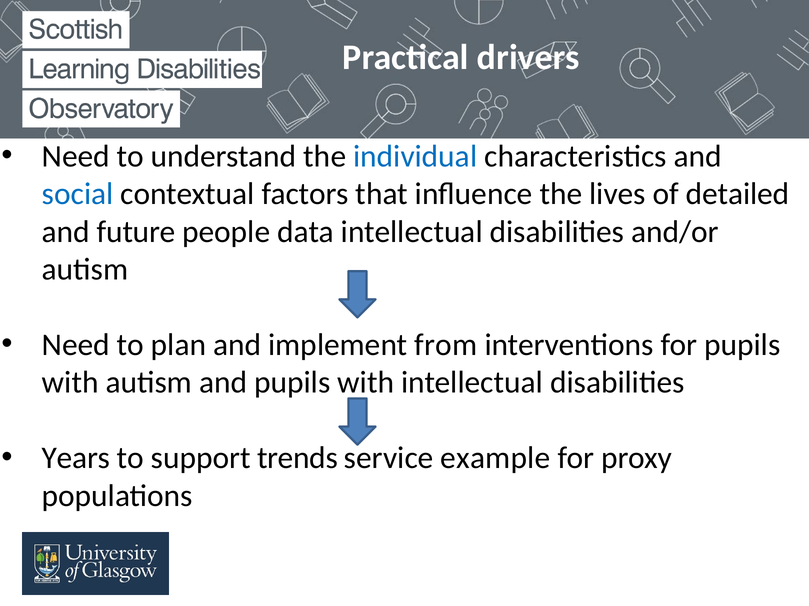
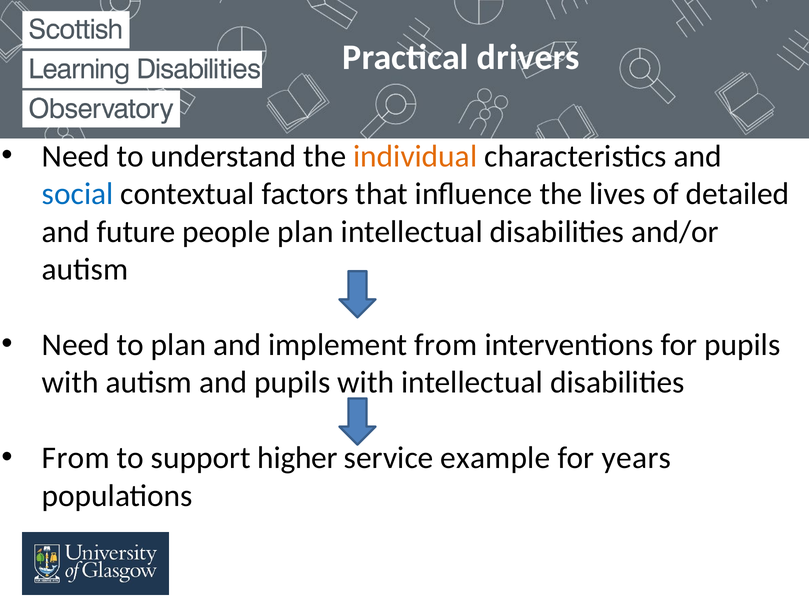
individual colour: blue -> orange (415, 156)
people data: data -> plan (305, 232)
Years: Years -> From (76, 459)
trends: trends -> higher (297, 459)
proxy: proxy -> years (636, 459)
